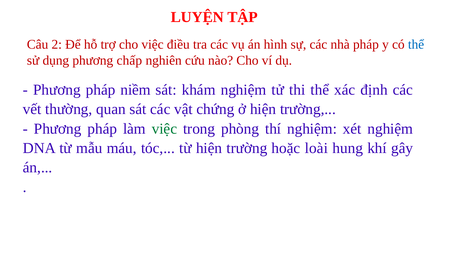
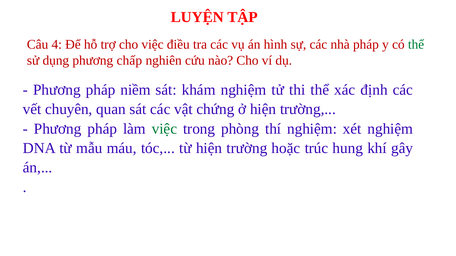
2: 2 -> 4 (57, 45)
thể colour: blue -> green (416, 45)
thường: thường -> chuyên (69, 109)
loài: loài -> trúc (316, 148)
